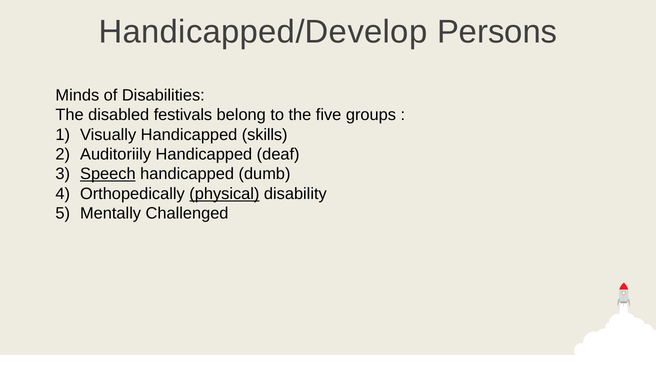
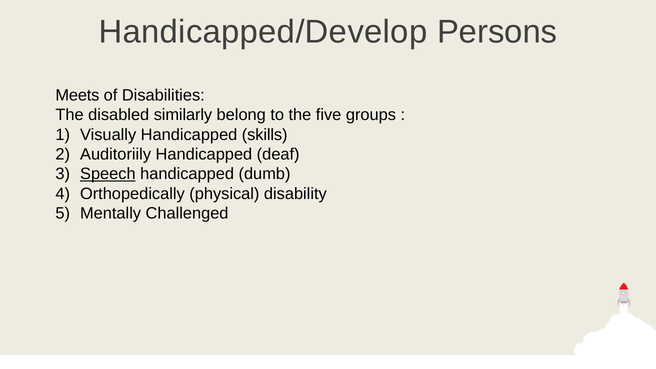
Minds: Minds -> Meets (77, 95)
festivals: festivals -> similarly (183, 115)
physical underline: present -> none (224, 194)
